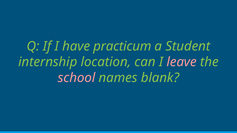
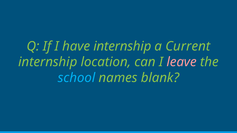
have practicum: practicum -> internship (122, 46)
Student: Student -> Current (188, 46)
school colour: pink -> light blue (77, 78)
